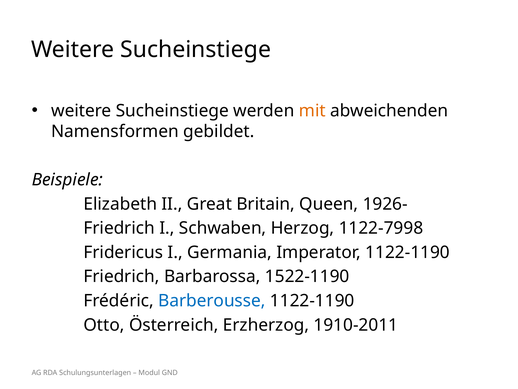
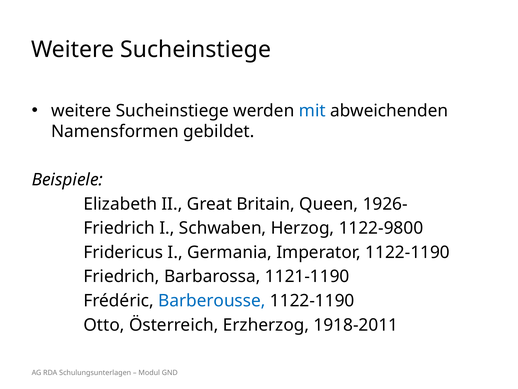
mit colour: orange -> blue (312, 111)
1122-7998: 1122-7998 -> 1122-9800 (381, 228)
1522-1190: 1522-1190 -> 1121-1190 (307, 276)
1910-2011: 1910-2011 -> 1918-2011 (356, 325)
